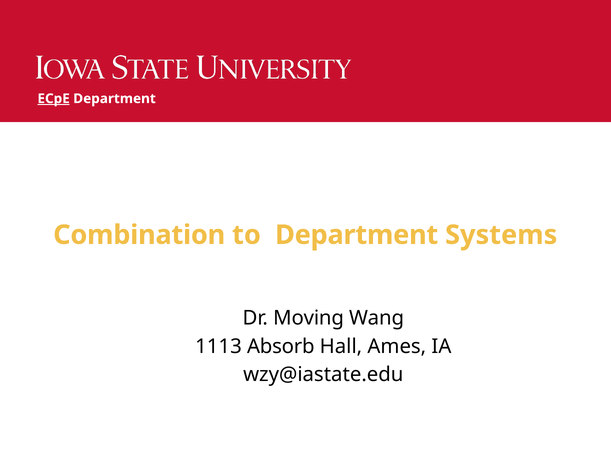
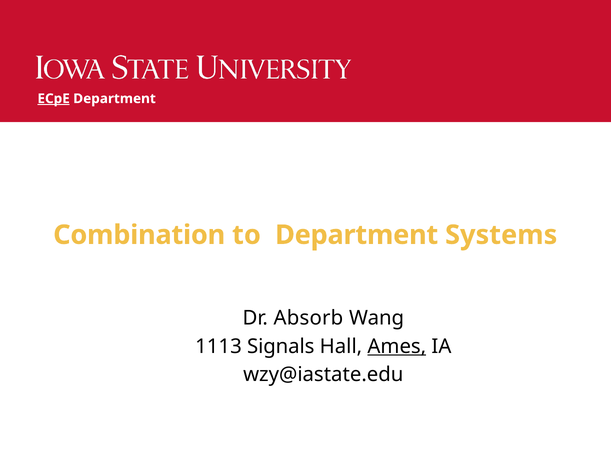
Moving: Moving -> Absorb (308, 318)
Absorb: Absorb -> Signals (281, 346)
Ames underline: none -> present (397, 346)
